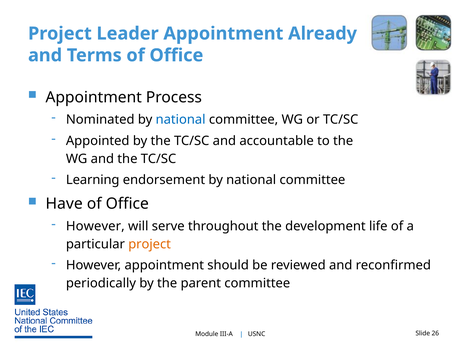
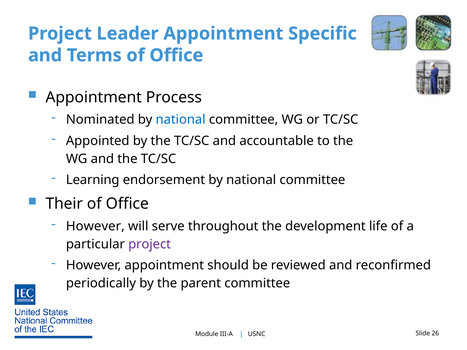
Already: Already -> Specific (322, 34)
Have: Have -> Their (64, 204)
project colour: orange -> purple (150, 244)
